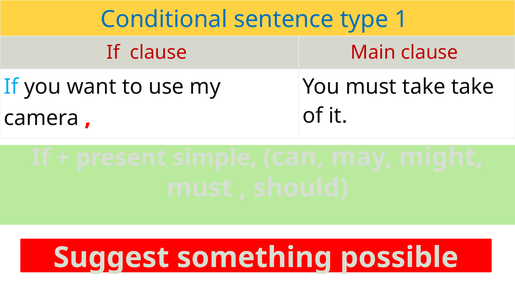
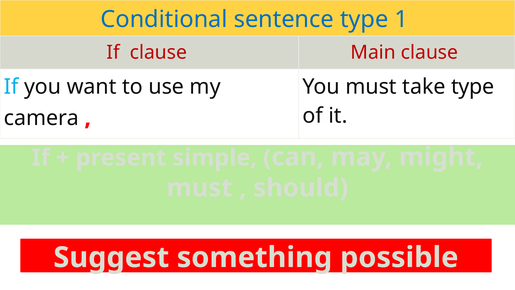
take take: take -> type (473, 87)
